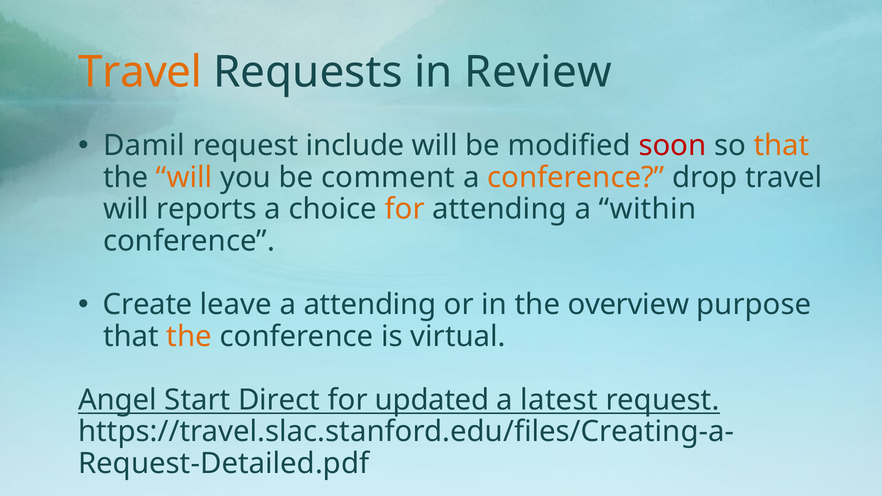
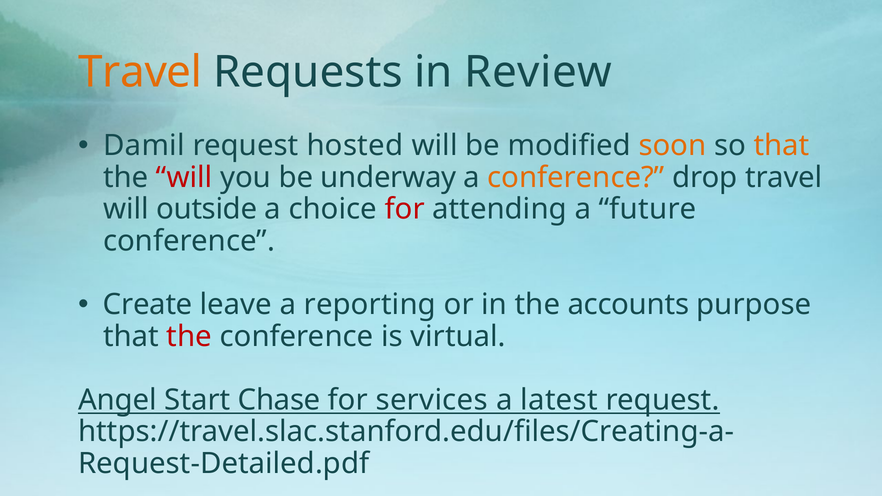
include: include -> hosted (355, 146)
soon colour: red -> orange (672, 146)
will colour: orange -> red (184, 178)
comment: comment -> underway (388, 178)
reports: reports -> outside (207, 209)
for colour: orange -> red (405, 209)
within: within -> future (648, 209)
a attending: attending -> reporting (370, 305)
overview: overview -> accounts (628, 305)
the colour: orange -> red (189, 336)
Direct: Direct -> Chase (279, 400)
updated: updated -> services (432, 400)
